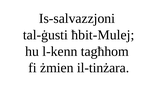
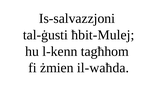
il-tinżara: il-tinżara -> il-waħda (103, 68)
